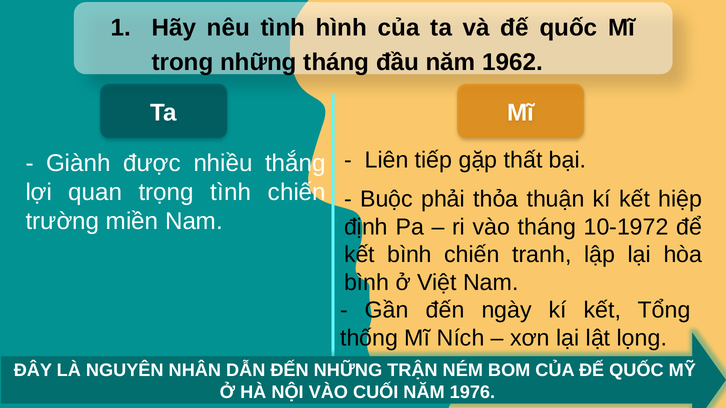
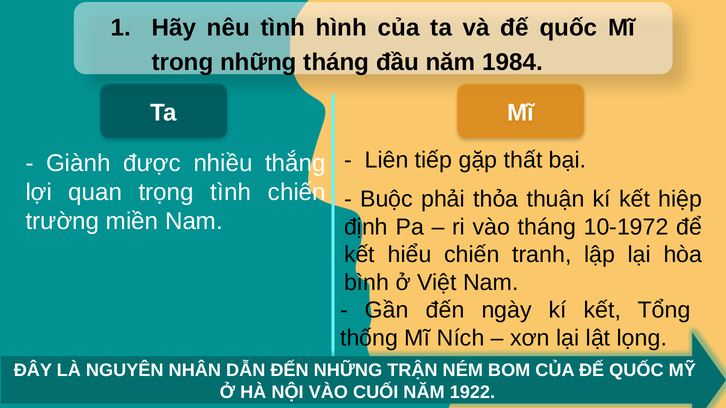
1962: 1962 -> 1984 (512, 63)
kết bình: bình -> hiểu (410, 255)
1976: 1976 -> 1922 (472, 392)
